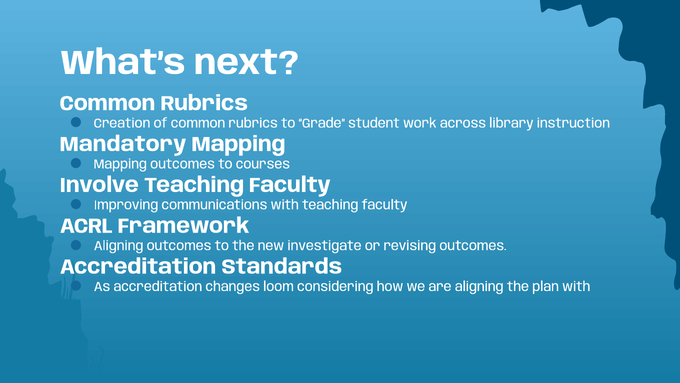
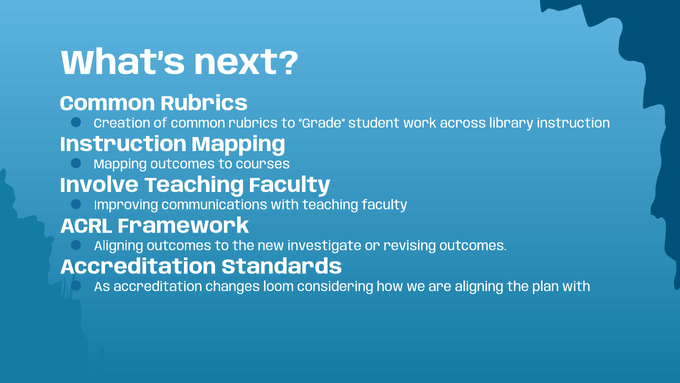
Mandatory: Mandatory -> Instruction (123, 144)
